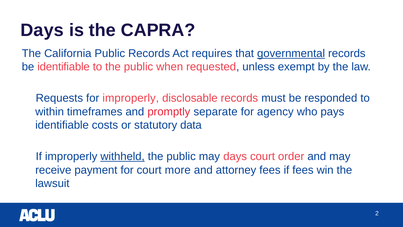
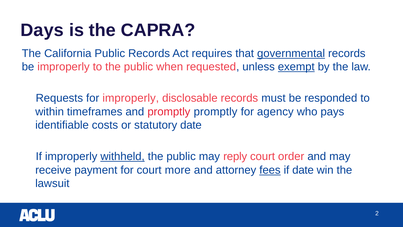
be identifiable: identifiable -> improperly (63, 67)
exempt underline: none -> present (296, 67)
promptly separate: separate -> promptly (216, 112)
statutory data: data -> date (191, 125)
may days: days -> reply (235, 156)
fees underline: none -> present (270, 170)
if fees: fees -> date (303, 170)
